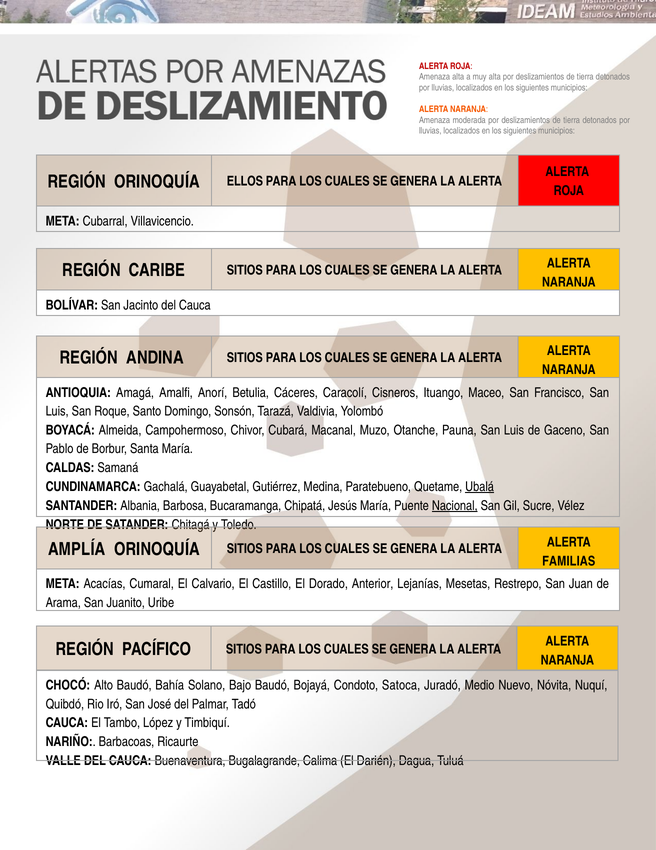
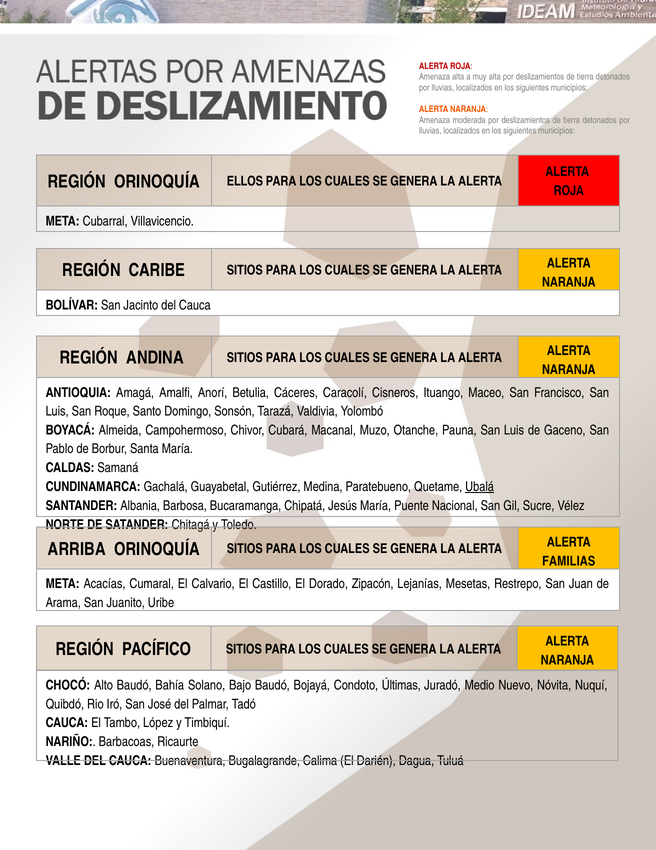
Nacional underline: present -> none (455, 505)
AMPLÍA: AMPLÍA -> ARRIBA (77, 549)
Anterior: Anterior -> Zipacón (373, 583)
Satoca: Satoca -> Últimas (401, 685)
